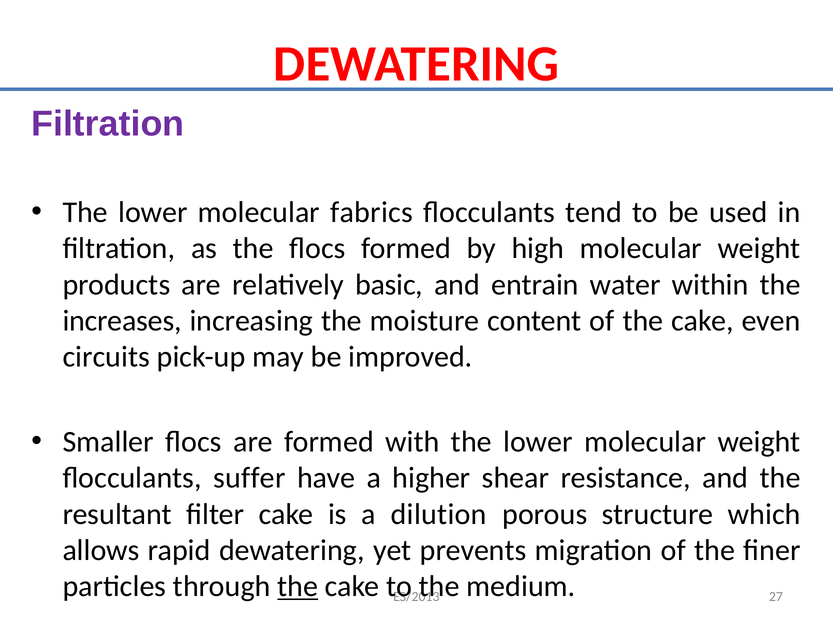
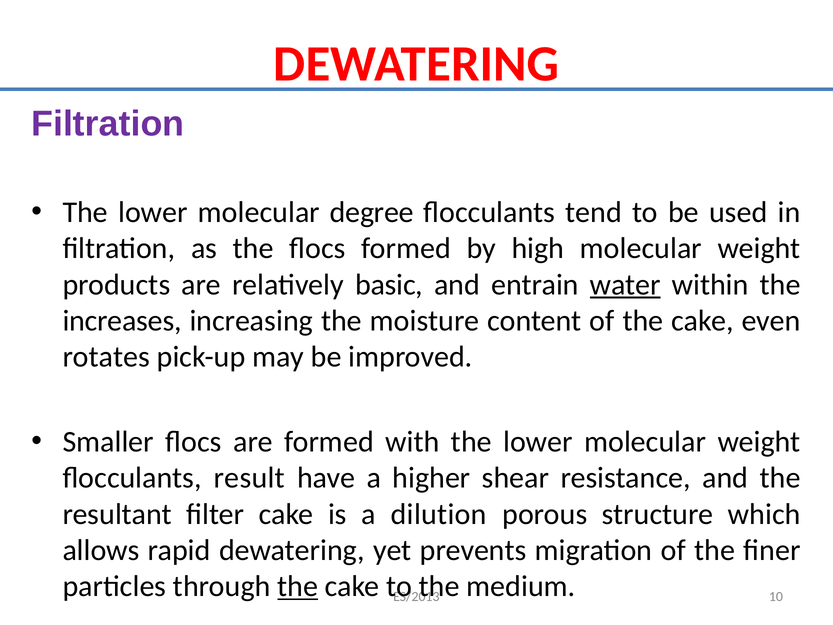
fabrics: fabrics -> degree (372, 212)
water underline: none -> present (625, 284)
circuits: circuits -> rotates (106, 357)
suffer: suffer -> result (249, 478)
27: 27 -> 10 (776, 596)
